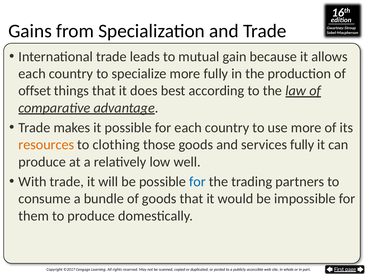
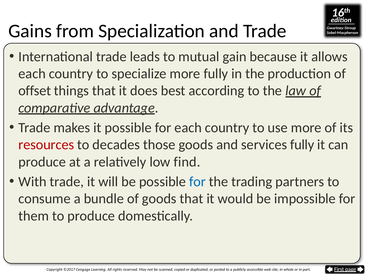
resources colour: orange -> red (46, 145)
clothing: clothing -> decades (116, 145)
well: well -> find (187, 162)
